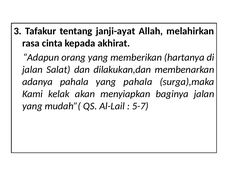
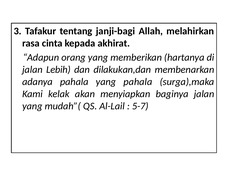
janji-ayat: janji-ayat -> janji-bagi (115, 31)
Salat: Salat -> Lebih (58, 70)
